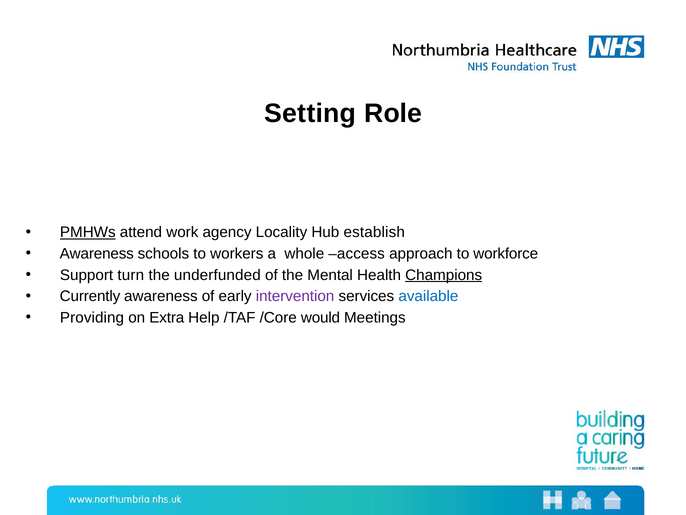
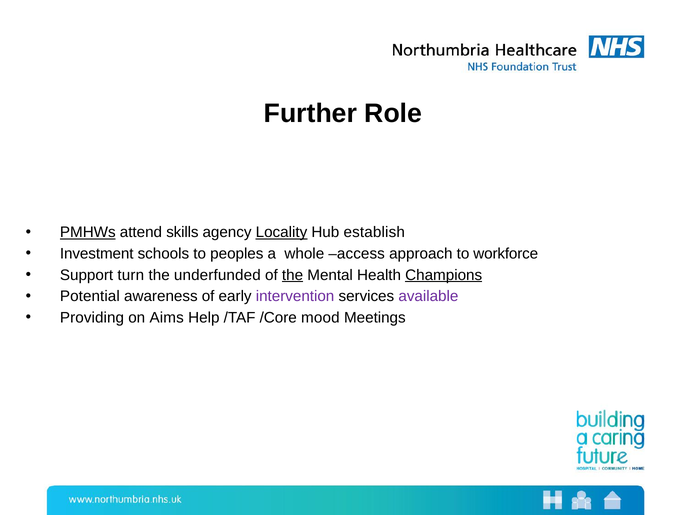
Setting: Setting -> Further (310, 113)
work: work -> skills (182, 232)
Locality underline: none -> present (281, 232)
Awareness: Awareness -> Investment (97, 253)
workers: workers -> peoples (237, 253)
the underline: none -> present (293, 275)
Currently: Currently -> Potential (90, 296)
available colour: blue -> purple (428, 296)
Extra: Extra -> Aims (167, 317)
would: would -> mood (320, 317)
